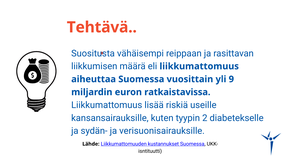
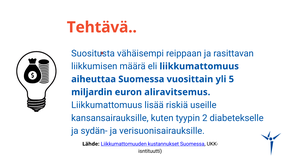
9: 9 -> 5 (231, 79)
ratkaistavissa: ratkaistavissa -> aliravitsemus (177, 92)
